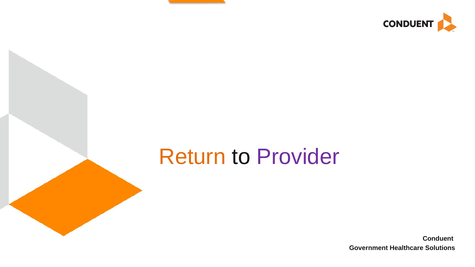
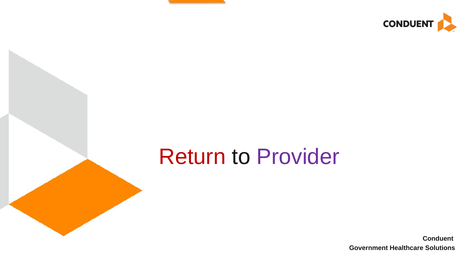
Return colour: orange -> red (192, 157)
